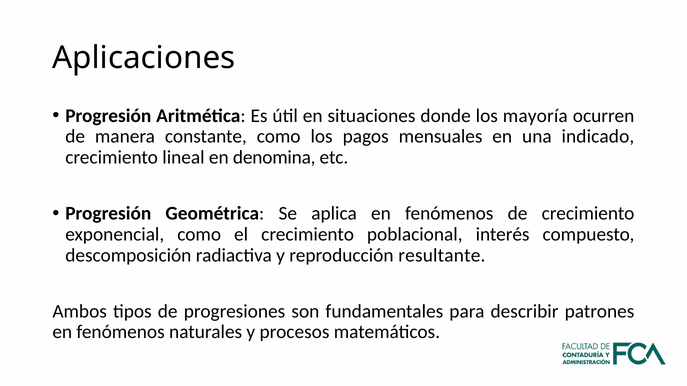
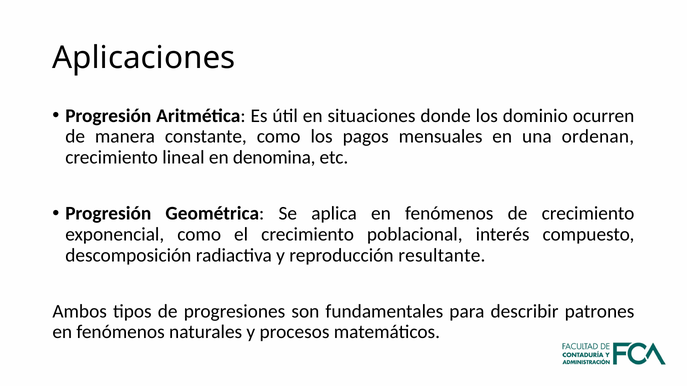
mayoría: mayoría -> dominio (535, 116)
indicado: indicado -> ordenan (598, 137)
